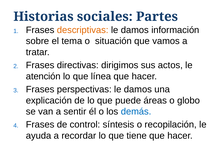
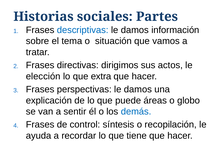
descriptivas colour: orange -> blue (83, 30)
atención: atención -> elección (43, 76)
línea: línea -> extra (101, 76)
